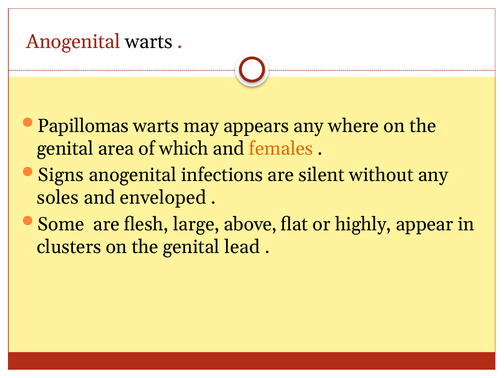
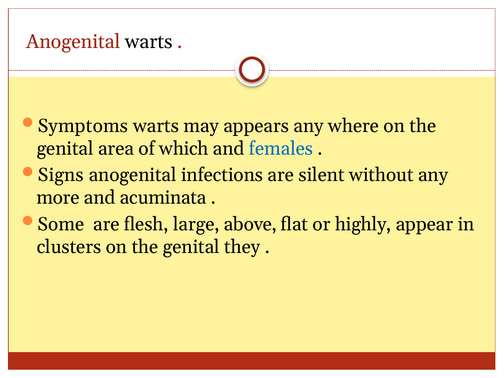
Papillomas: Papillomas -> Symptoms (83, 126)
females colour: orange -> blue (281, 149)
soles: soles -> more (58, 198)
enveloped: enveloped -> acuminata (163, 198)
lead: lead -> they (242, 247)
